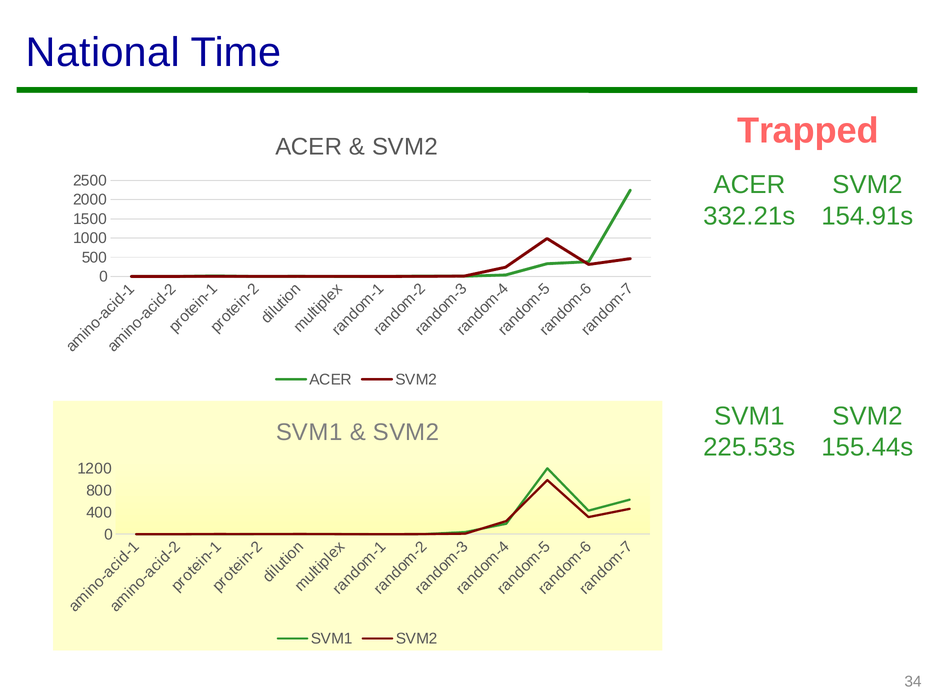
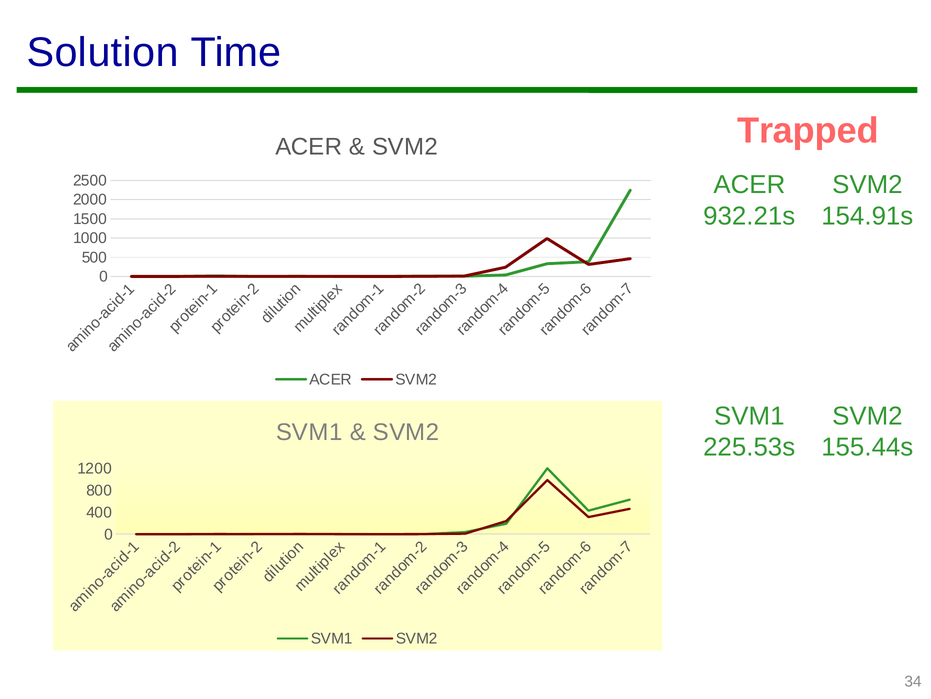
National: National -> Solution (103, 53)
332.21s: 332.21s -> 932.21s (749, 216)
